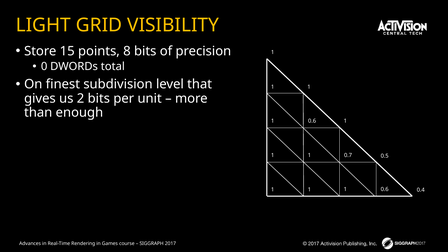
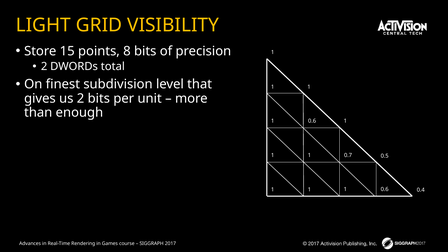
0: 0 -> 2 (44, 67)
